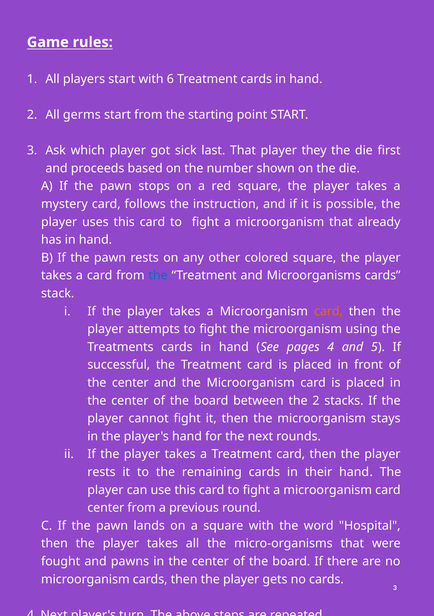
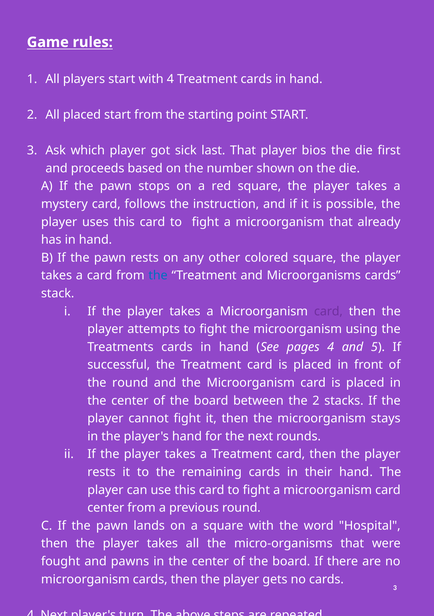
with 6: 6 -> 4 (170, 79)
All germs: germs -> placed (82, 115)
they: they -> bios (314, 150)
card colour: orange -> purple (328, 311)
center: center -> round (130, 383)
